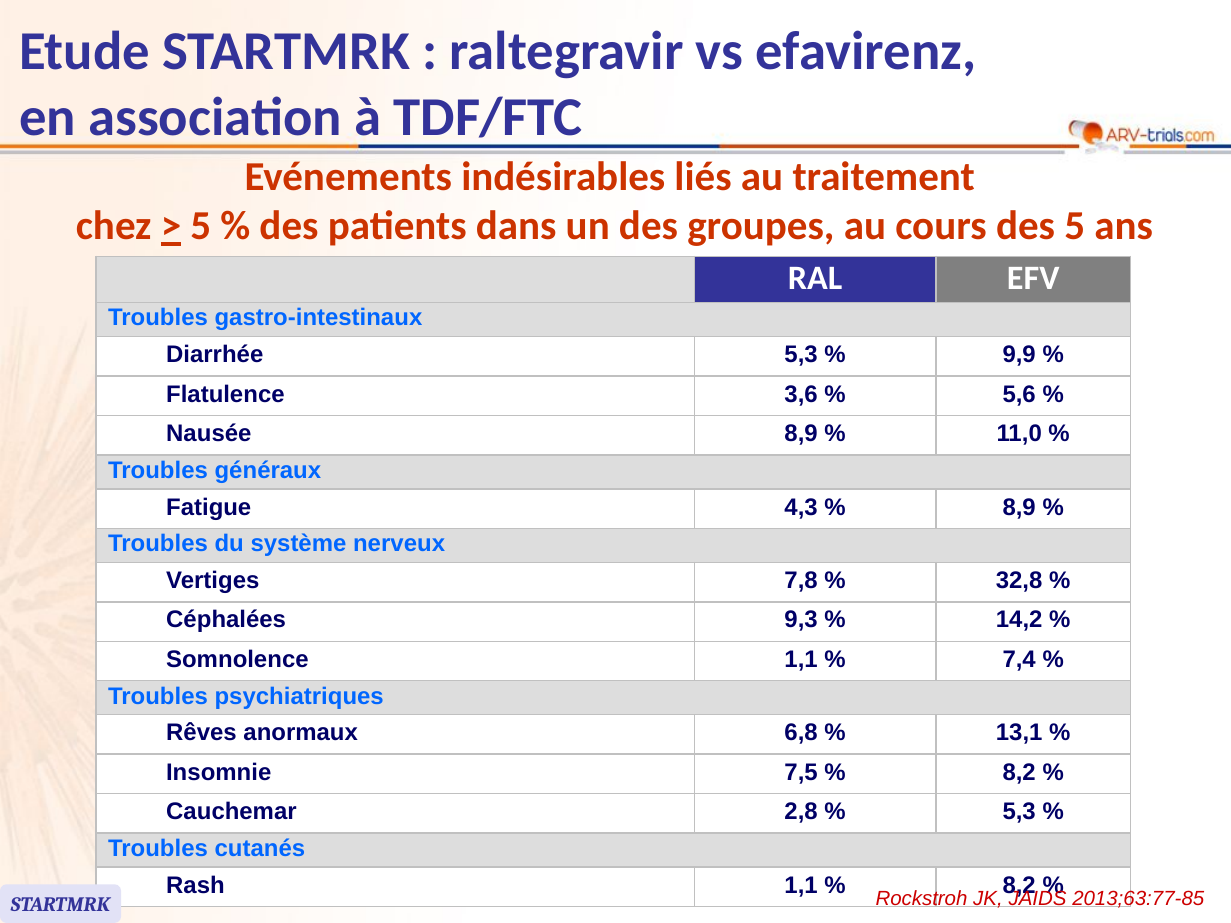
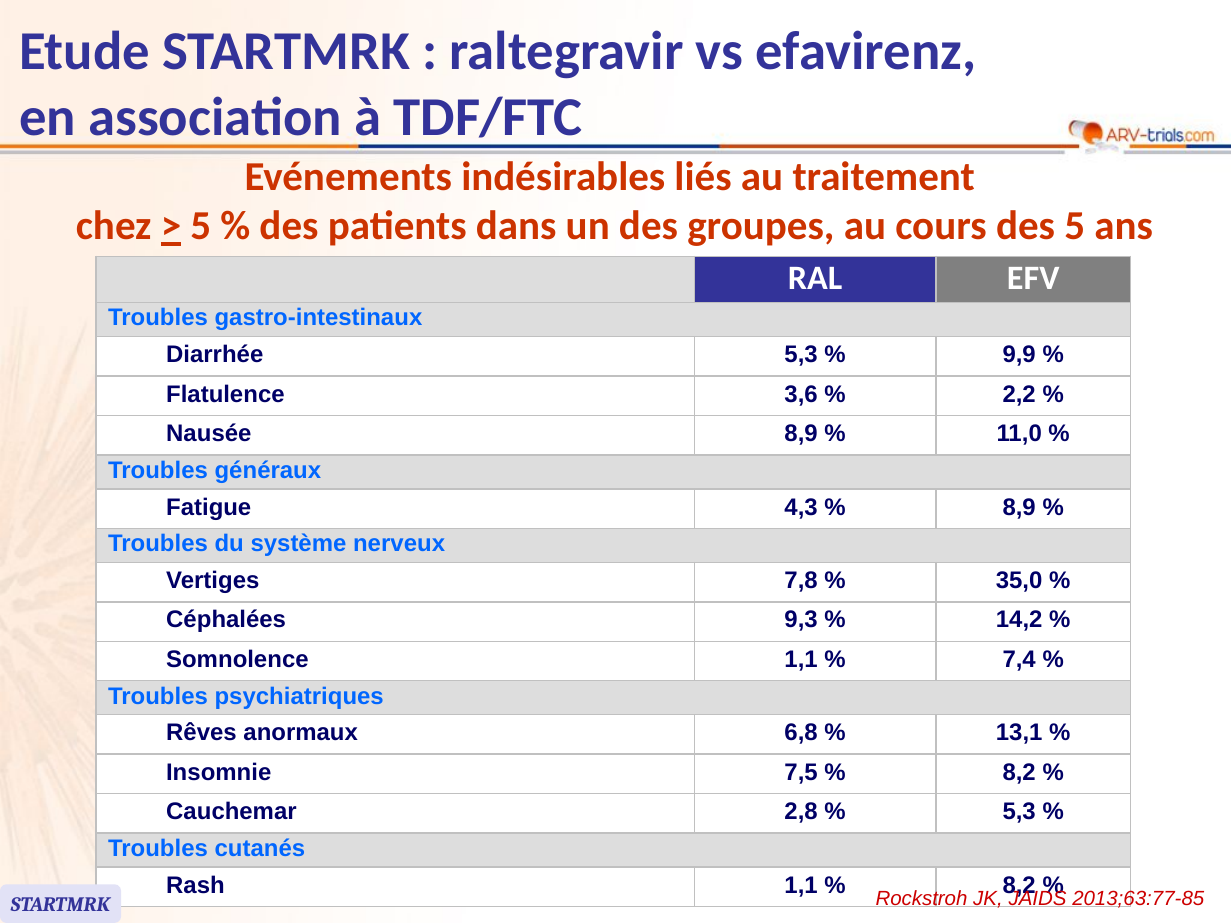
5,6: 5,6 -> 2,2 (1019, 394)
32,8: 32,8 -> 35,0 (1019, 581)
